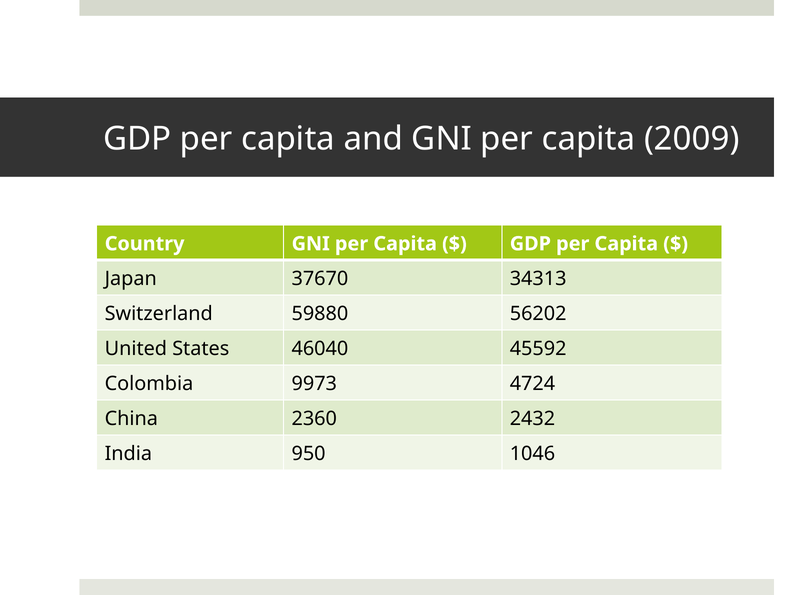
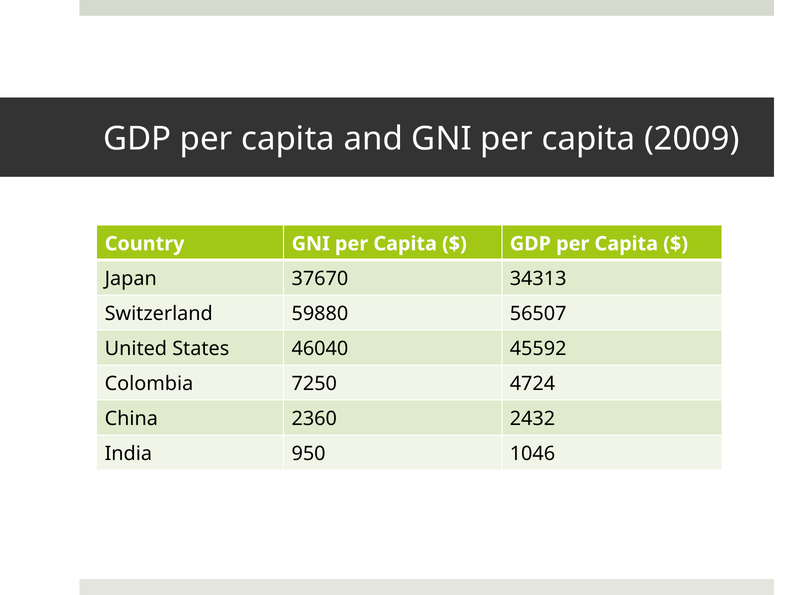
56202: 56202 -> 56507 (538, 314)
9973: 9973 -> 7250 (314, 384)
